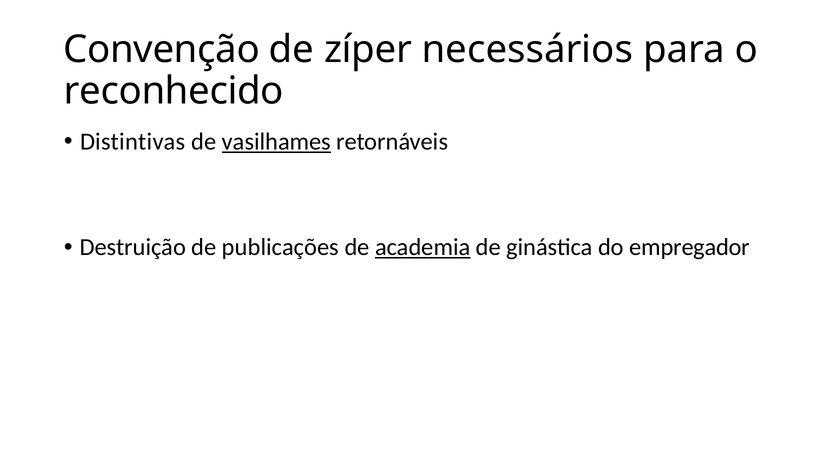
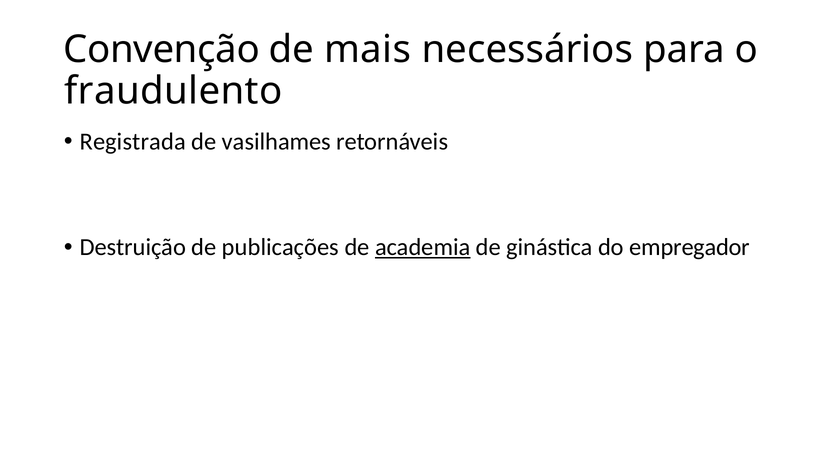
zíper: zíper -> mais (368, 50)
reconhecido: reconhecido -> fraudulento (173, 91)
Distintivas: Distintivas -> Registrada (133, 142)
vasilhames underline: present -> none (276, 142)
